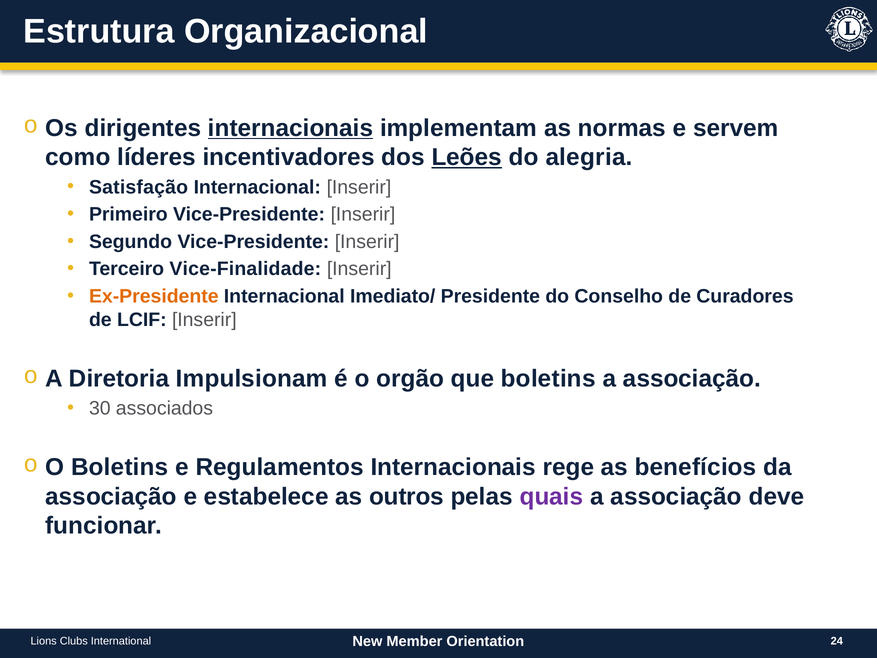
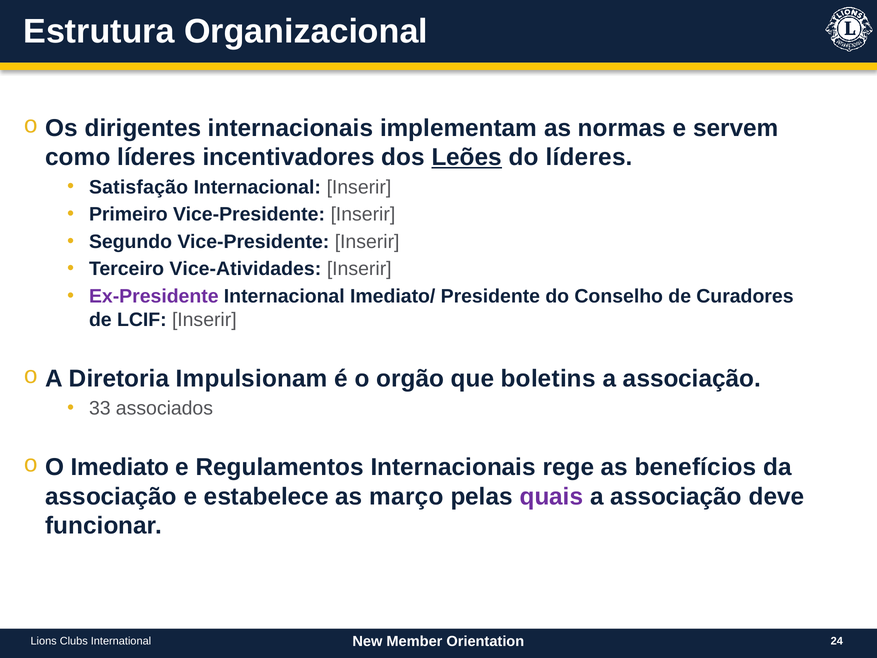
internacionais underline: present -> none (291, 128)
do alegria: alegria -> líderes (589, 157)
Vice-Finalidade: Vice-Finalidade -> Vice-Atividades (245, 269)
Ex-Presidente colour: orange -> purple (154, 296)
30: 30 -> 33 (100, 408)
O Boletins: Boletins -> Imediato (120, 467)
outros: outros -> março (406, 496)
